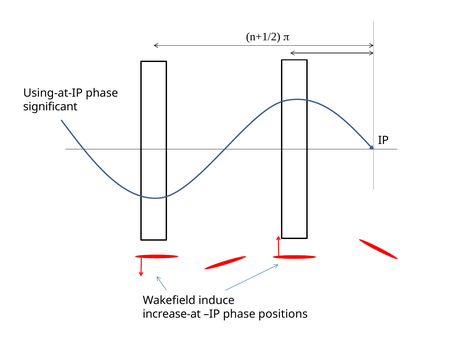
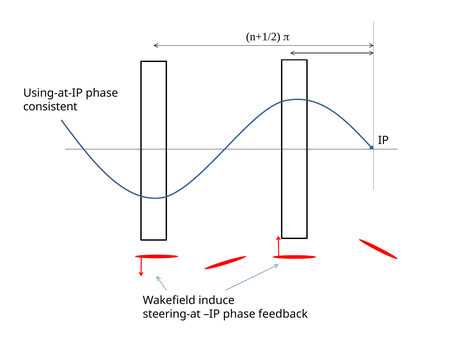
significant: significant -> consistent (50, 107)
increase-at: increase-at -> steering-at (172, 314)
positions: positions -> feedback (283, 314)
